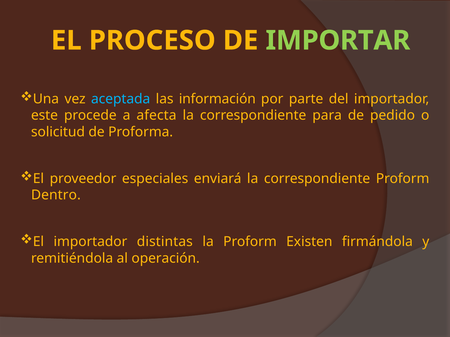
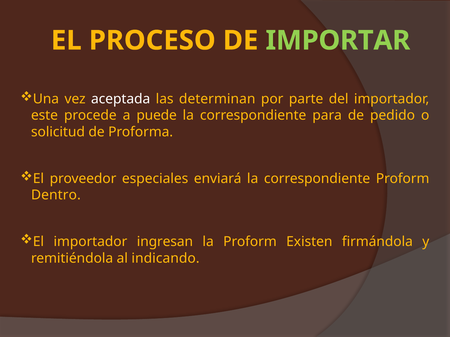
aceptada colour: light blue -> white (121, 99)
información: información -> determinan (217, 99)
afecta: afecta -> puede (157, 116)
distintas: distintas -> ingresan (165, 242)
operación: operación -> indicando (166, 259)
